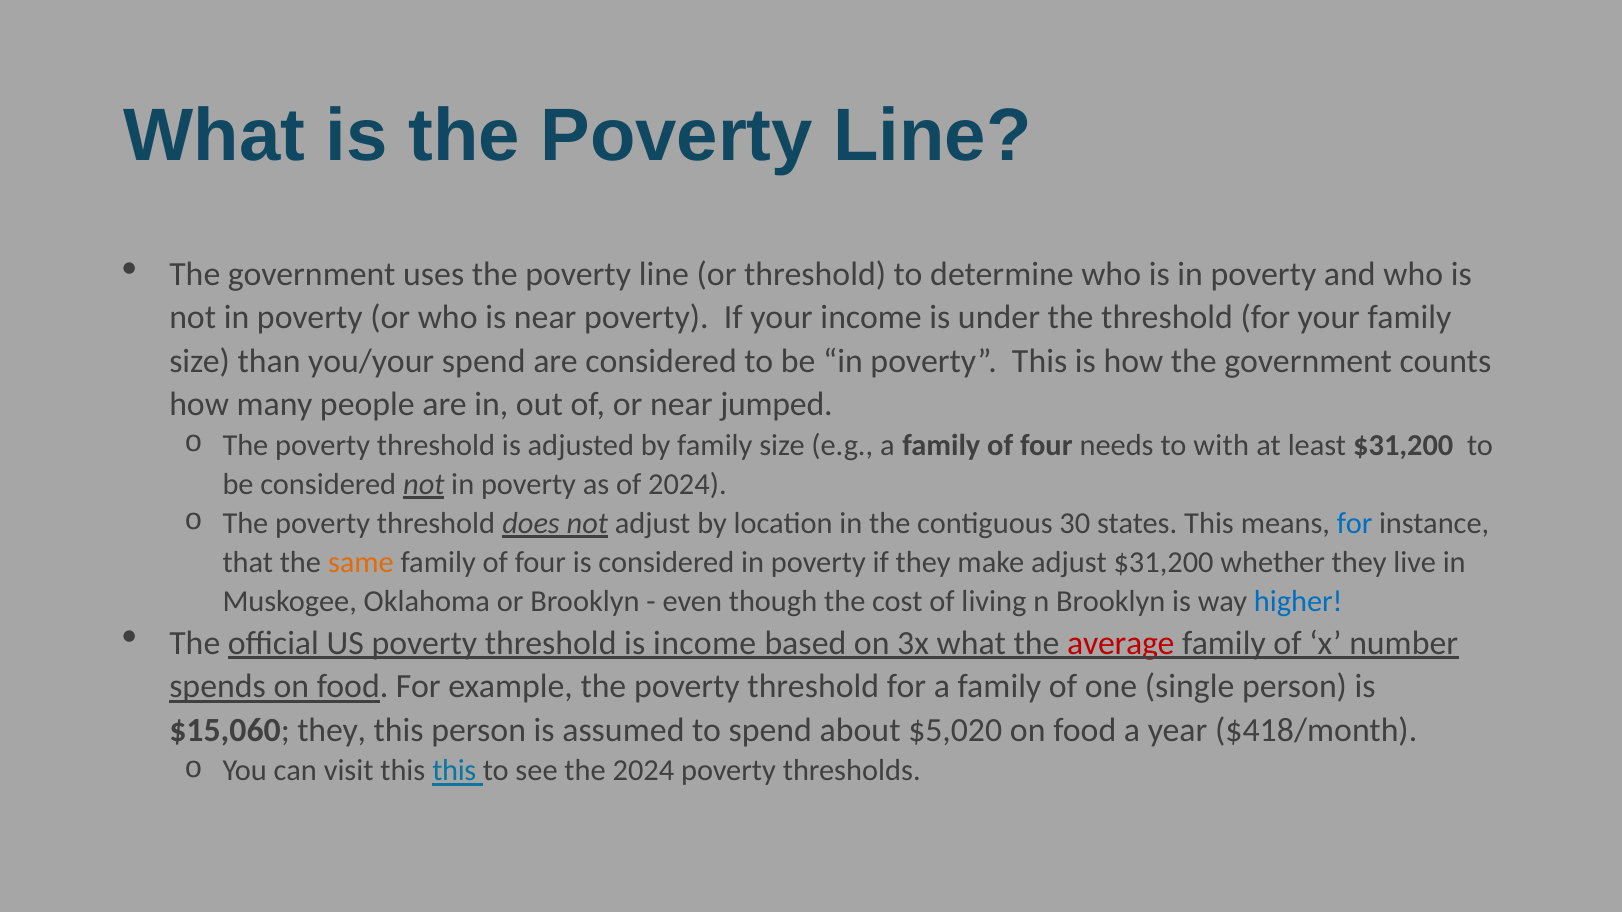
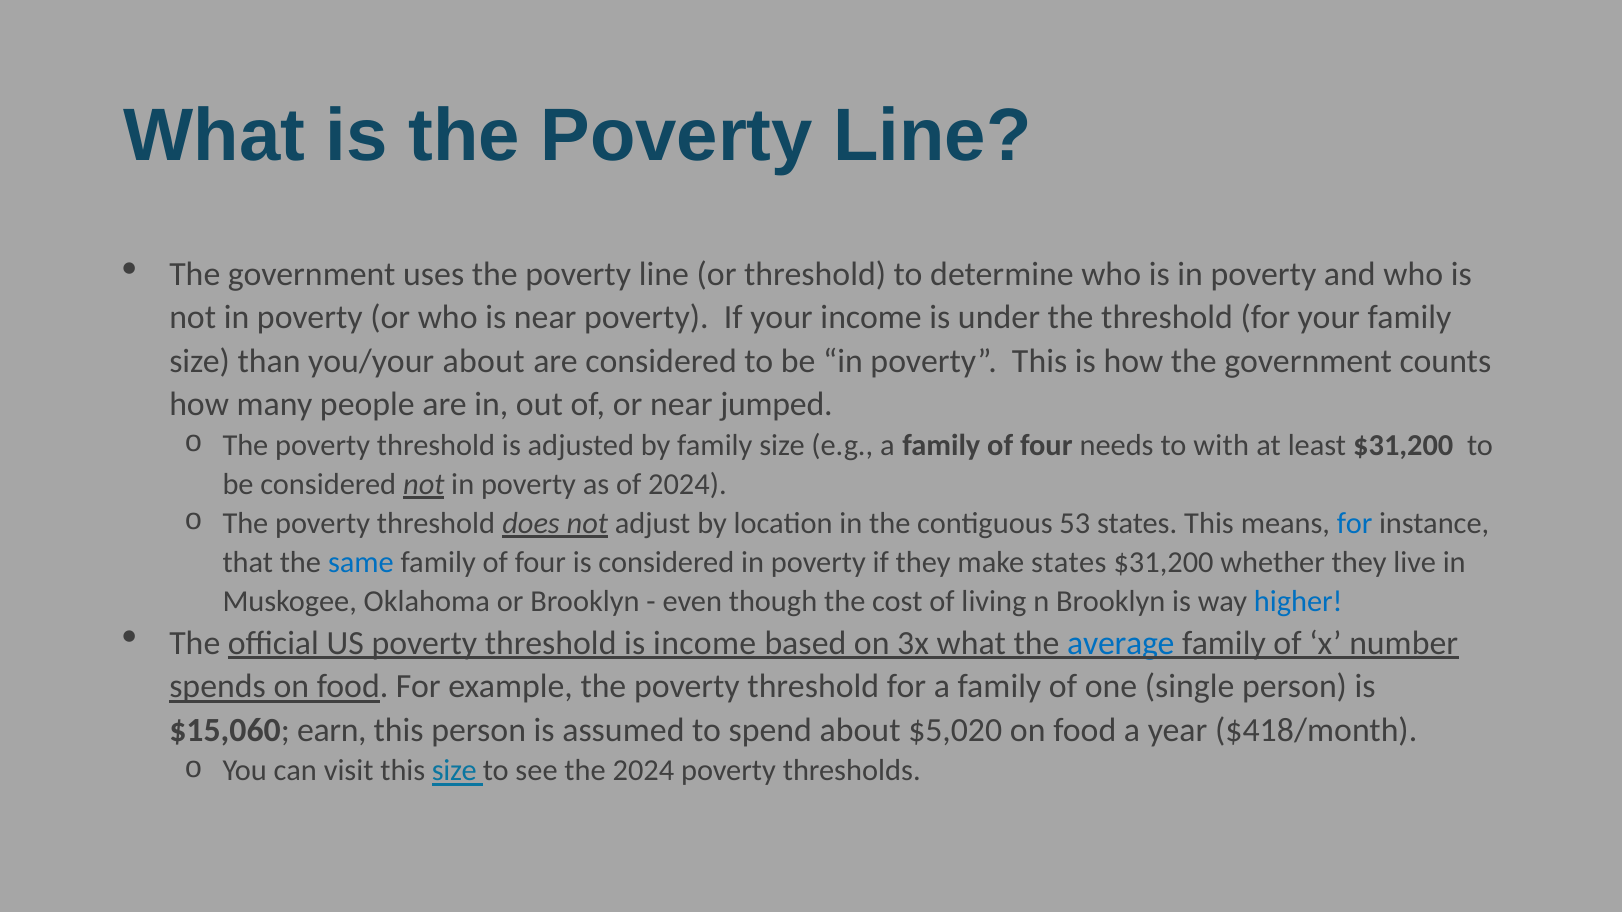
you/your spend: spend -> about (484, 361)
30: 30 -> 53 (1075, 524)
same colour: orange -> blue (361, 563)
make adjust: adjust -> states (1069, 563)
average colour: red -> blue (1121, 643)
$15,060 they: they -> earn (332, 730)
this this: this -> size (454, 771)
